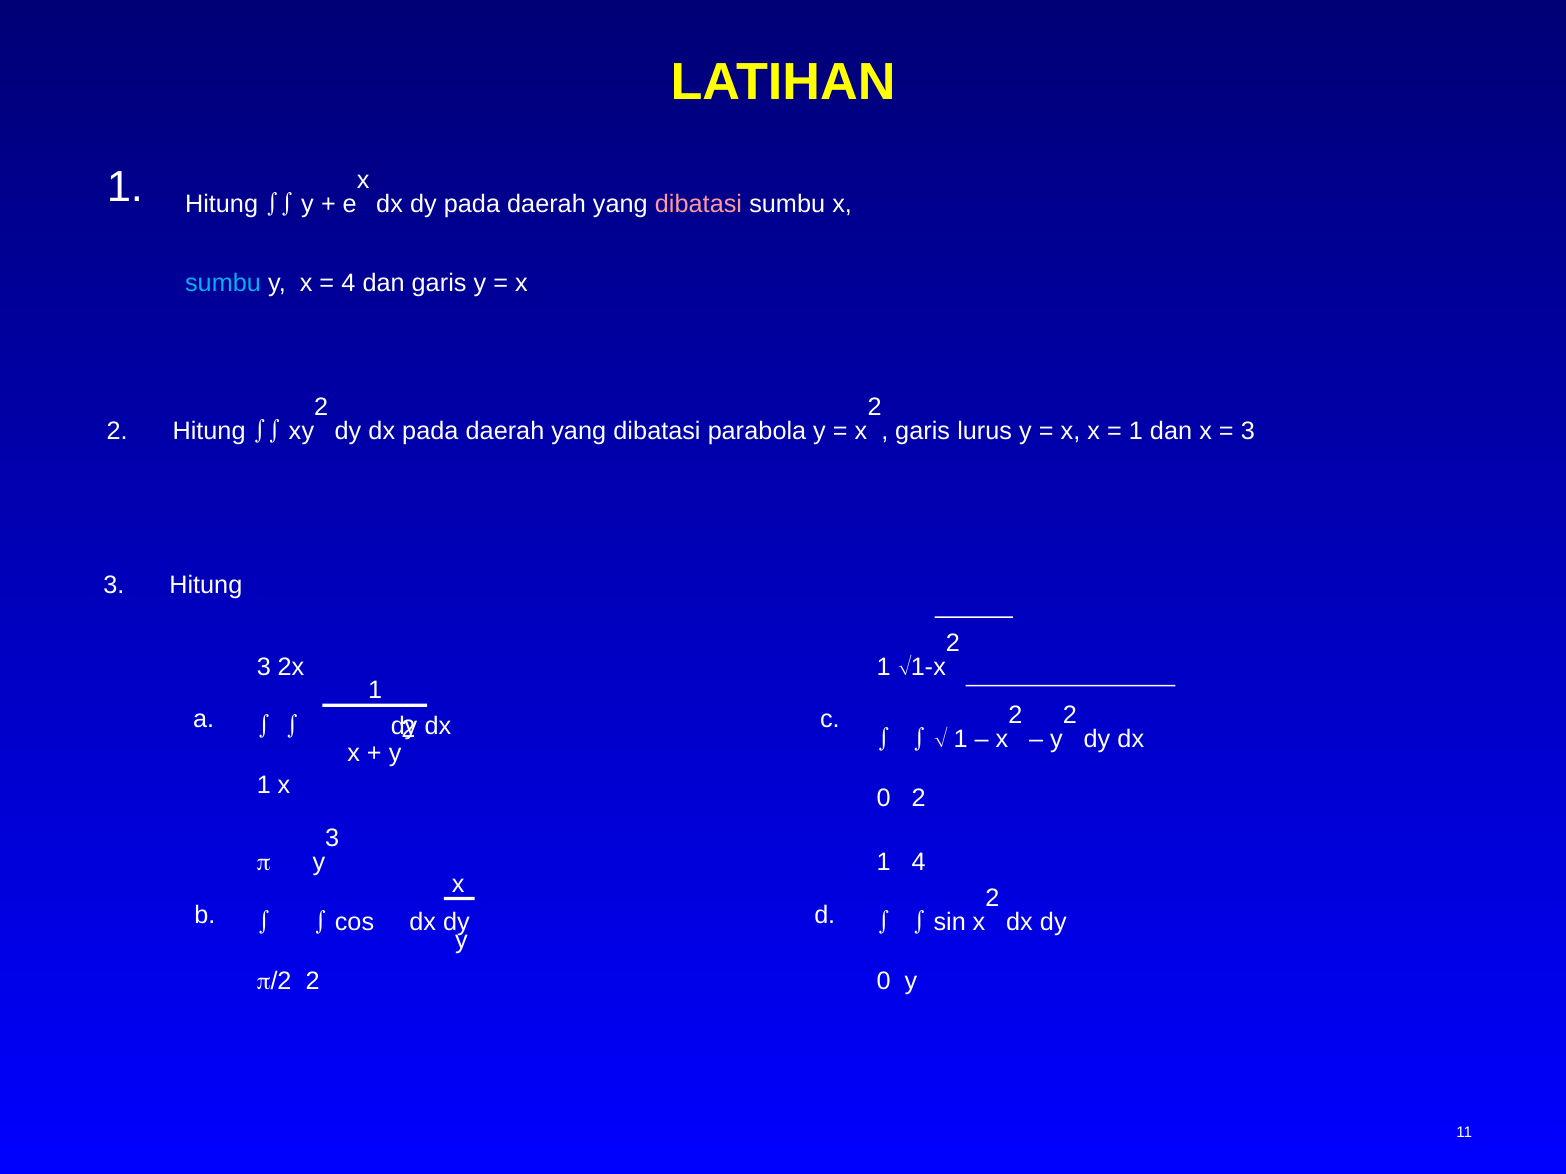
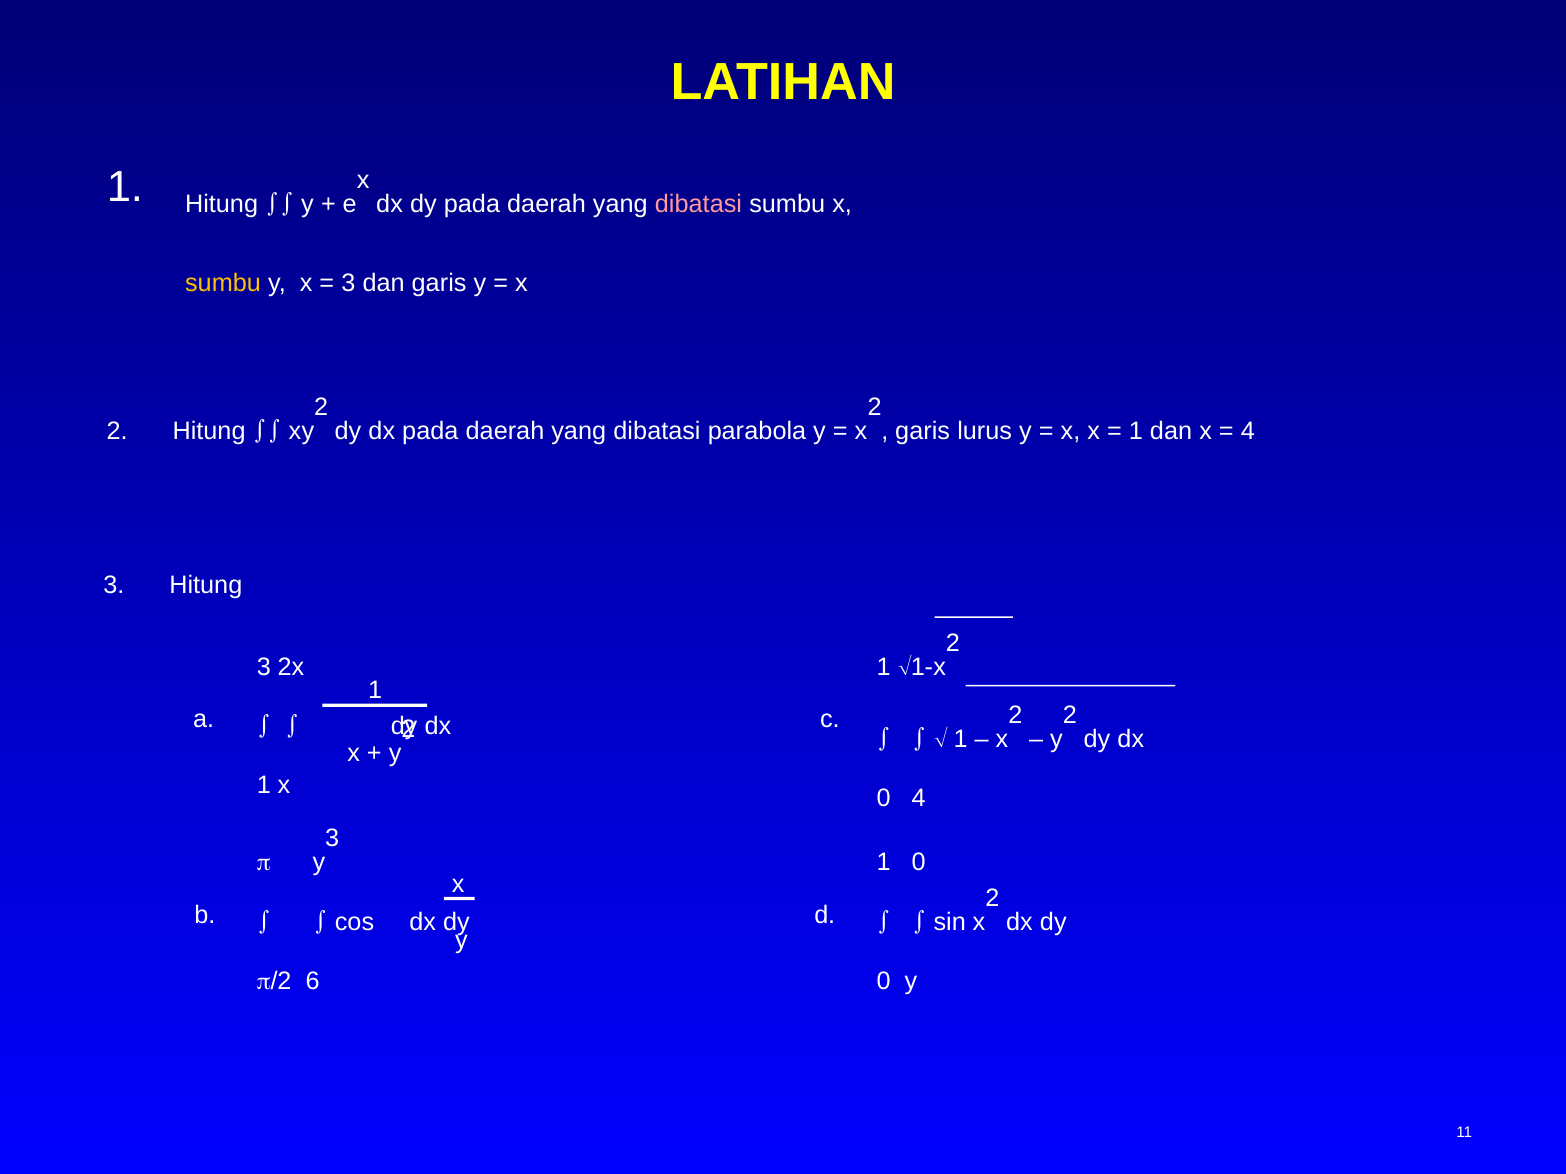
sumbu colour: light blue -> yellow (223, 283)
4: 4 -> 3 (348, 283)
3: 3 -> 4 (1248, 431)
0 2: 2 -> 4 (919, 799)
1 4: 4 -> 0 (919, 863)
/2 2: 2 -> 6 (313, 982)
